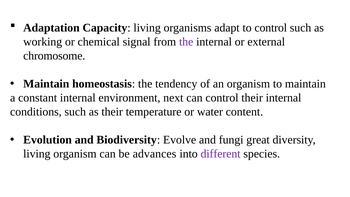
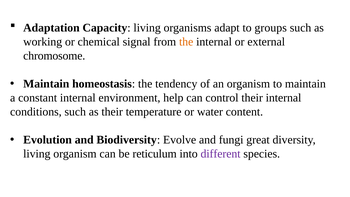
to control: control -> groups (271, 28)
the colour: purple -> orange (186, 42)
next: next -> help (173, 98)
advances: advances -> reticulum (155, 154)
